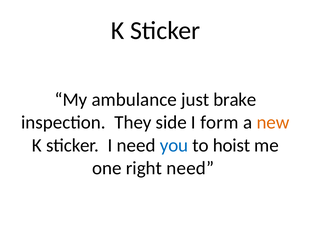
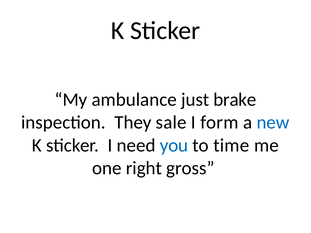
side: side -> sale (171, 123)
new colour: orange -> blue (273, 123)
hoist: hoist -> time (231, 145)
right need: need -> gross (190, 168)
